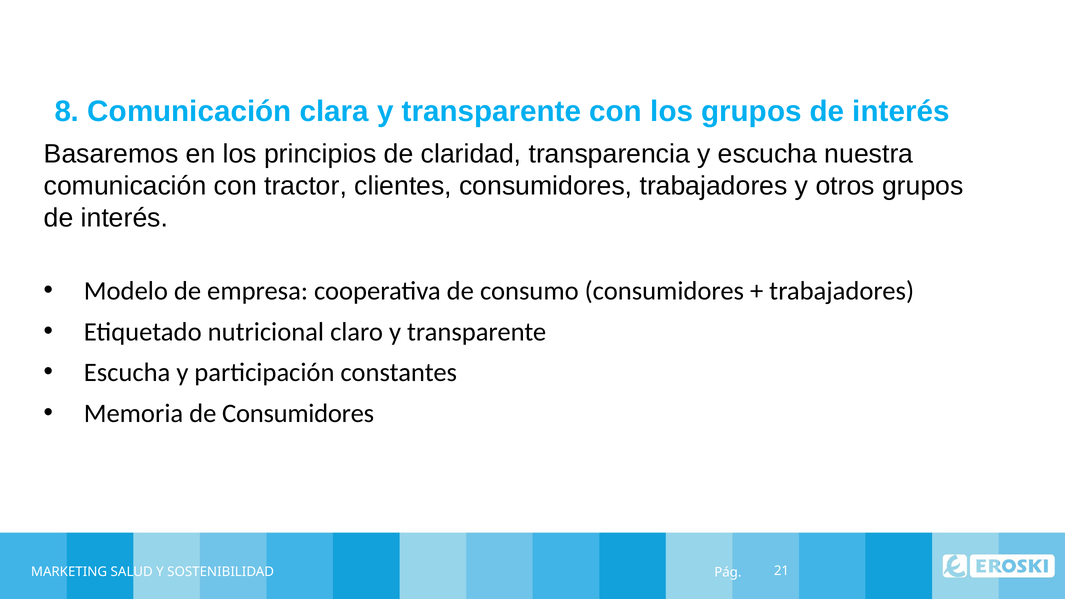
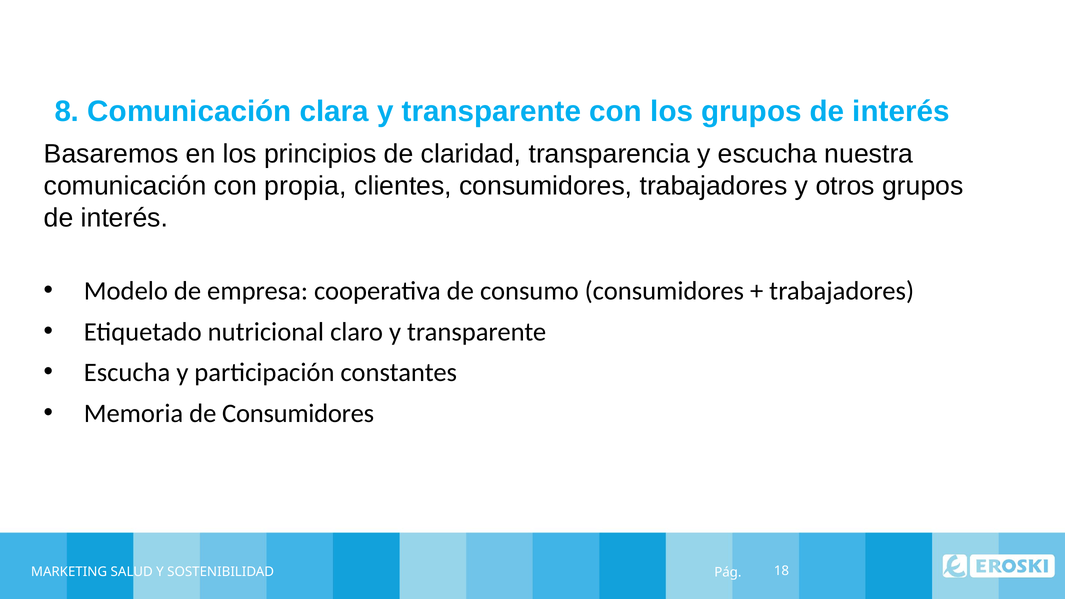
tractor: tractor -> propia (305, 186)
21: 21 -> 18 (781, 571)
